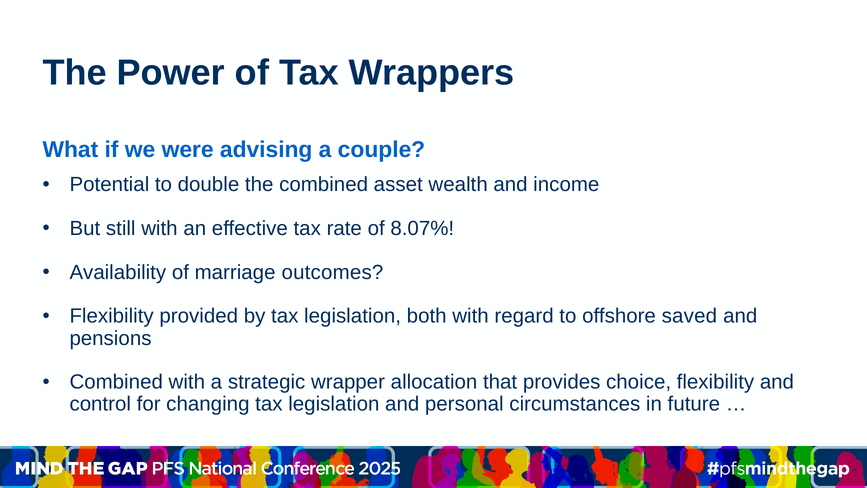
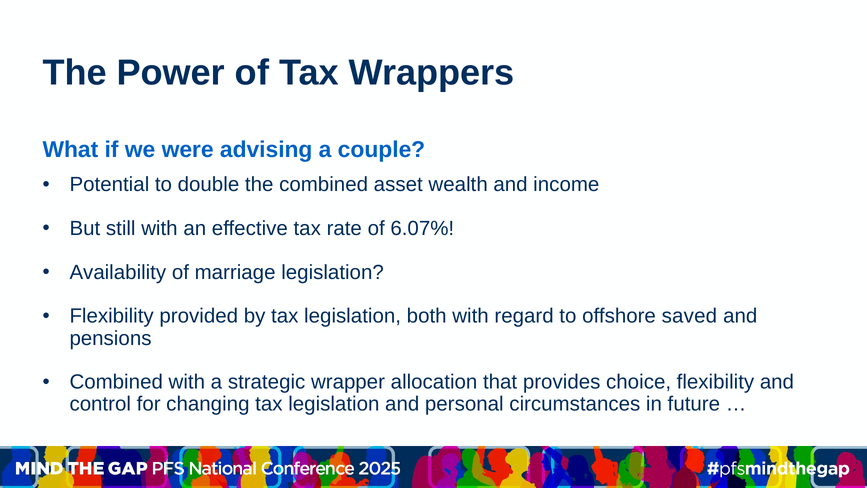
8.07%: 8.07% -> 6.07% (422, 228)
marriage outcomes: outcomes -> legislation (333, 272)
